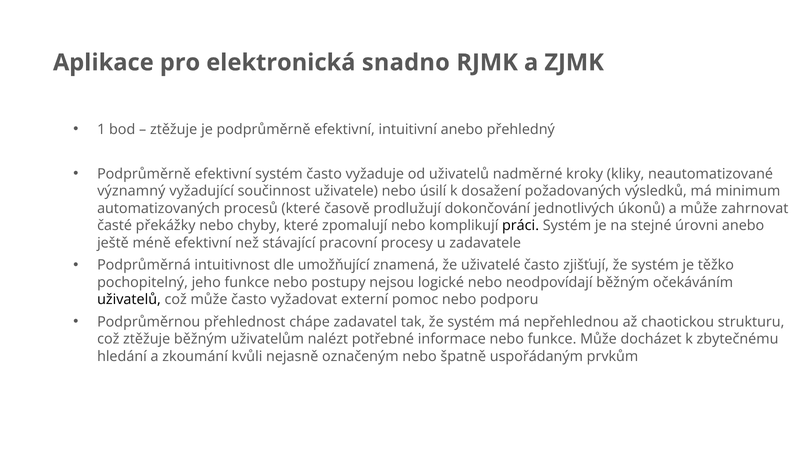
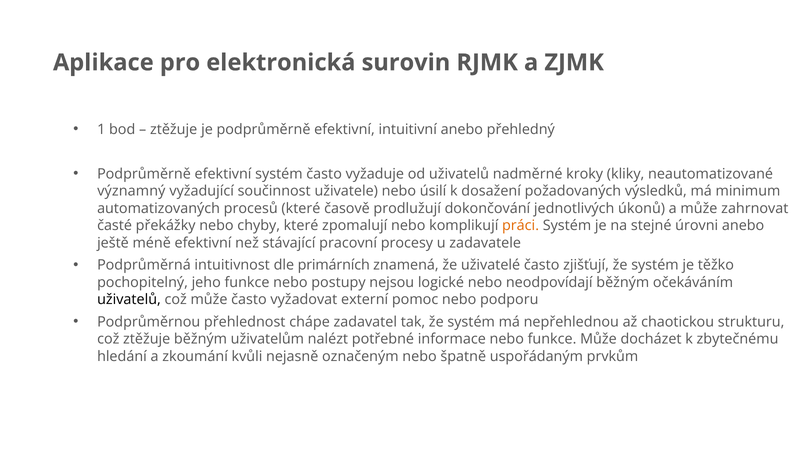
snadno: snadno -> surovin (406, 63)
práci colour: black -> orange (521, 226)
umožňující: umožňující -> primárních (334, 265)
